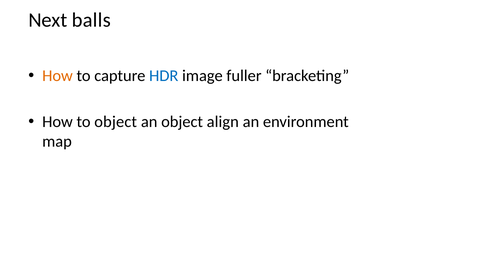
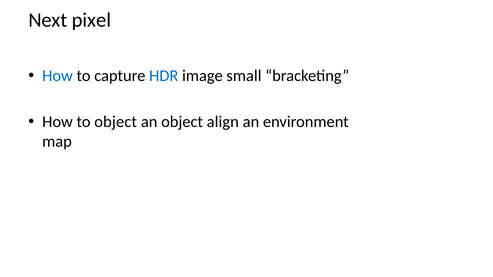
balls: balls -> pixel (91, 20)
How colour: orange -> blue (58, 76)
fuller: fuller -> small (244, 76)
